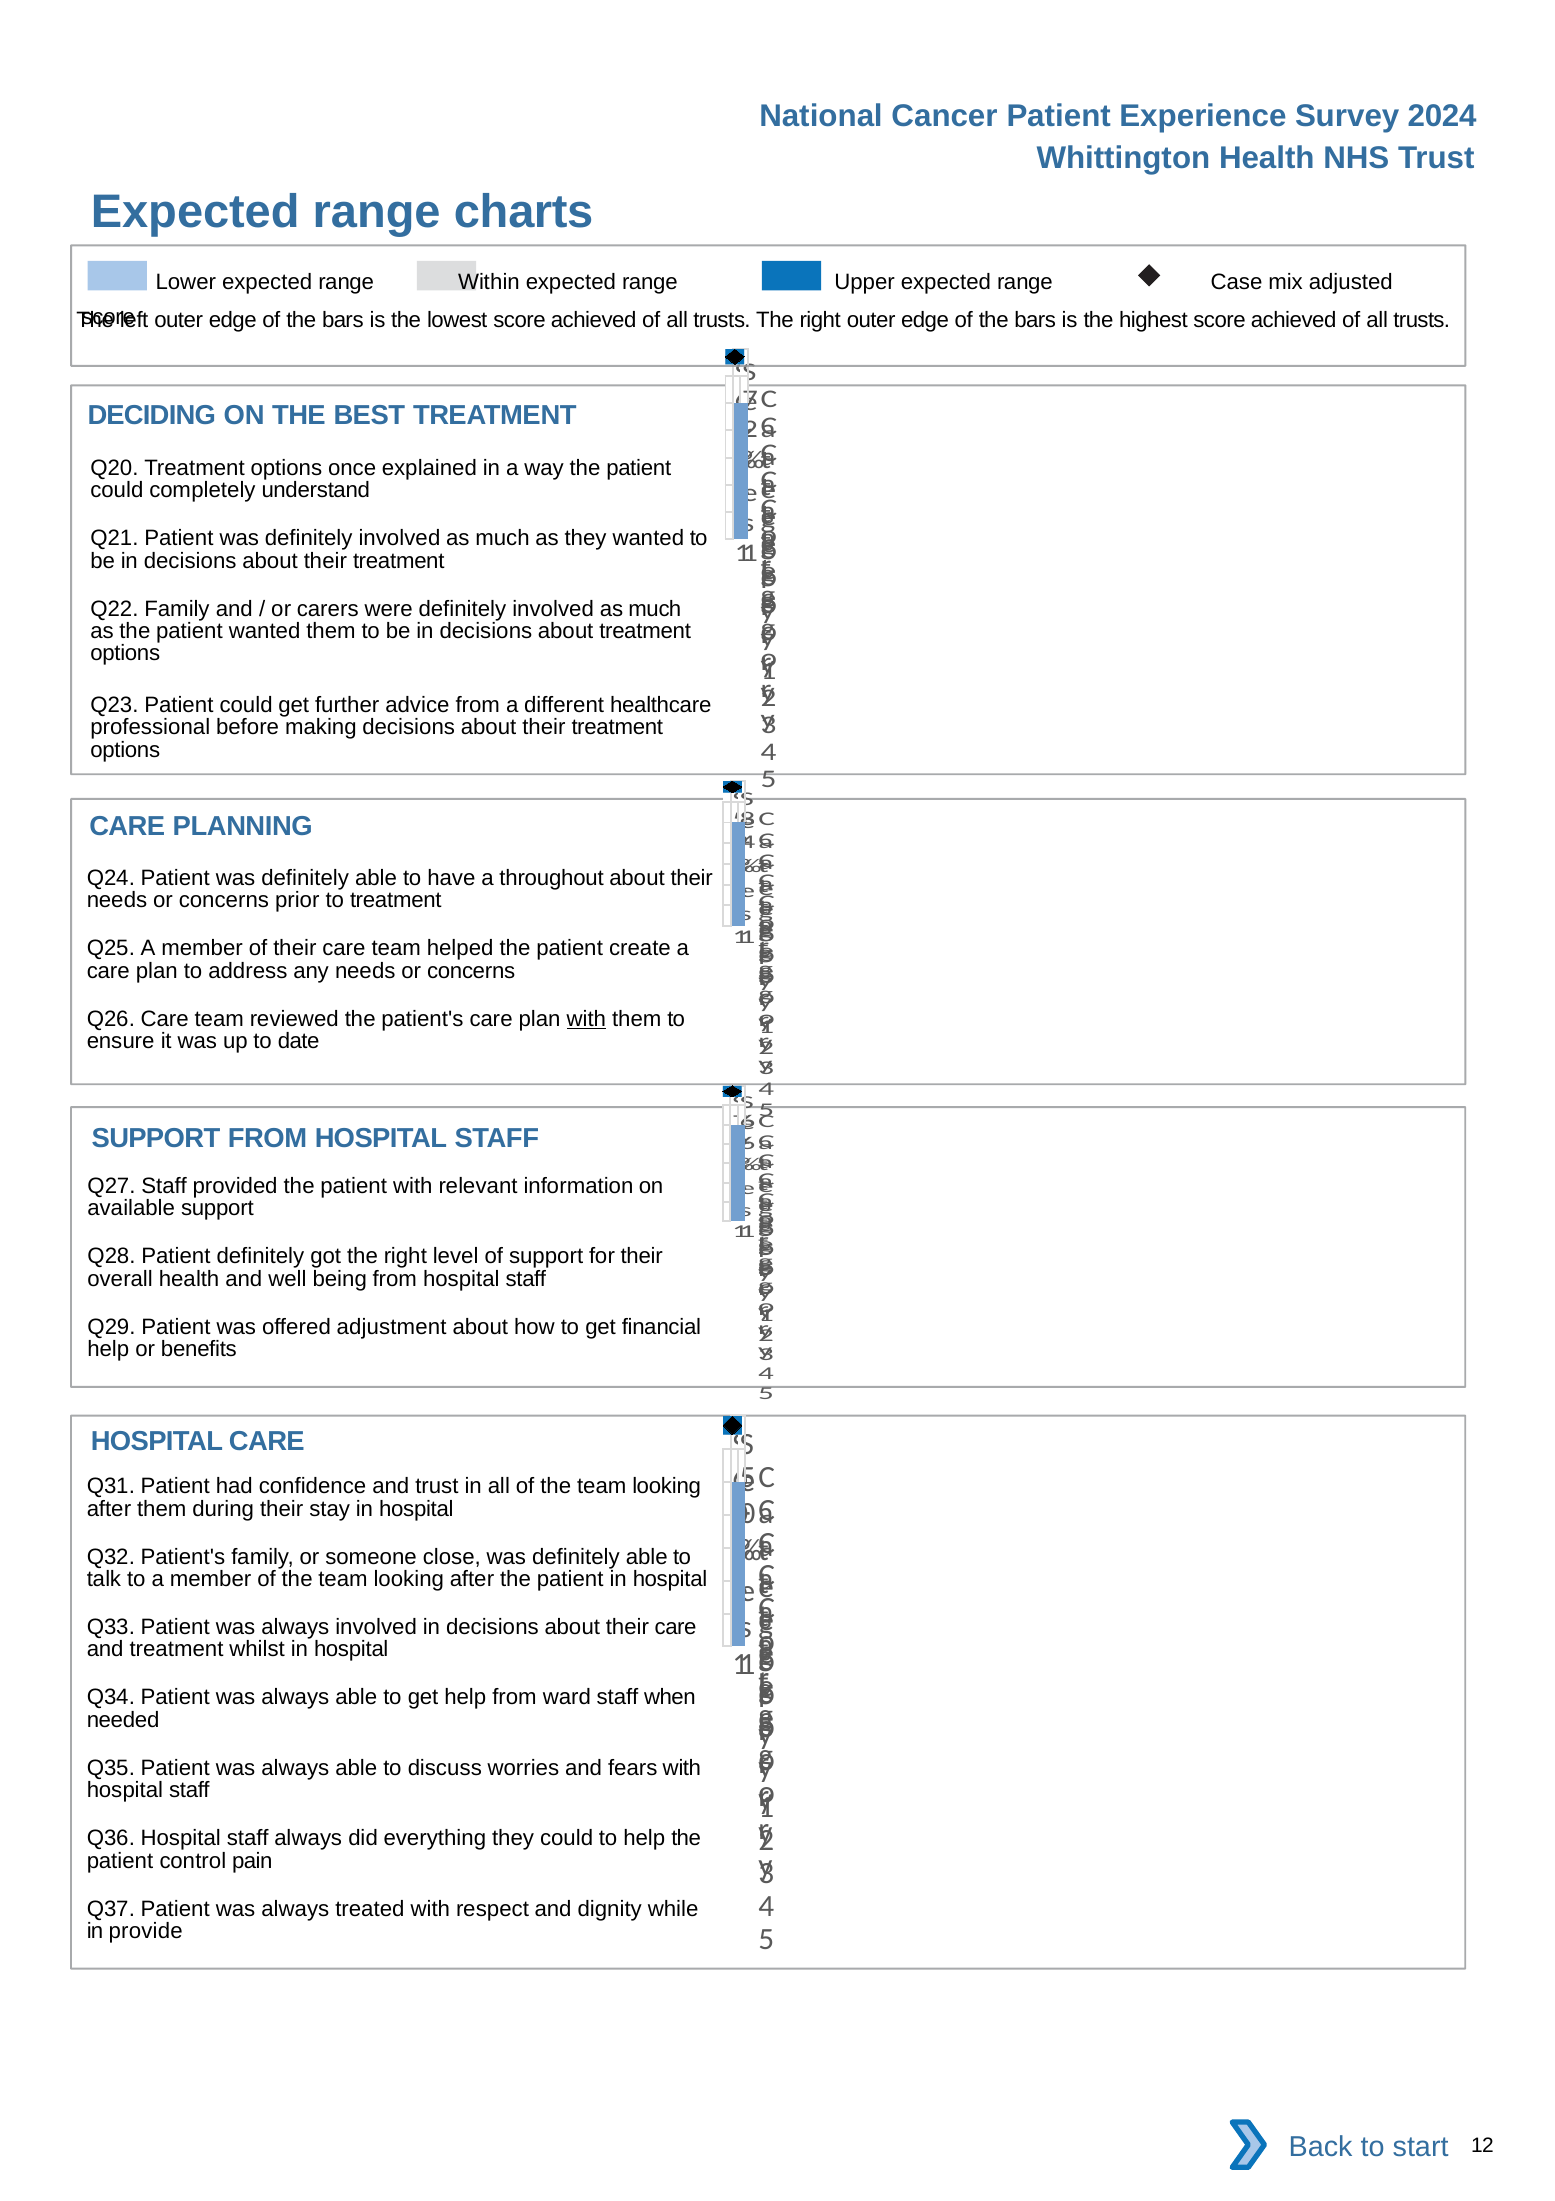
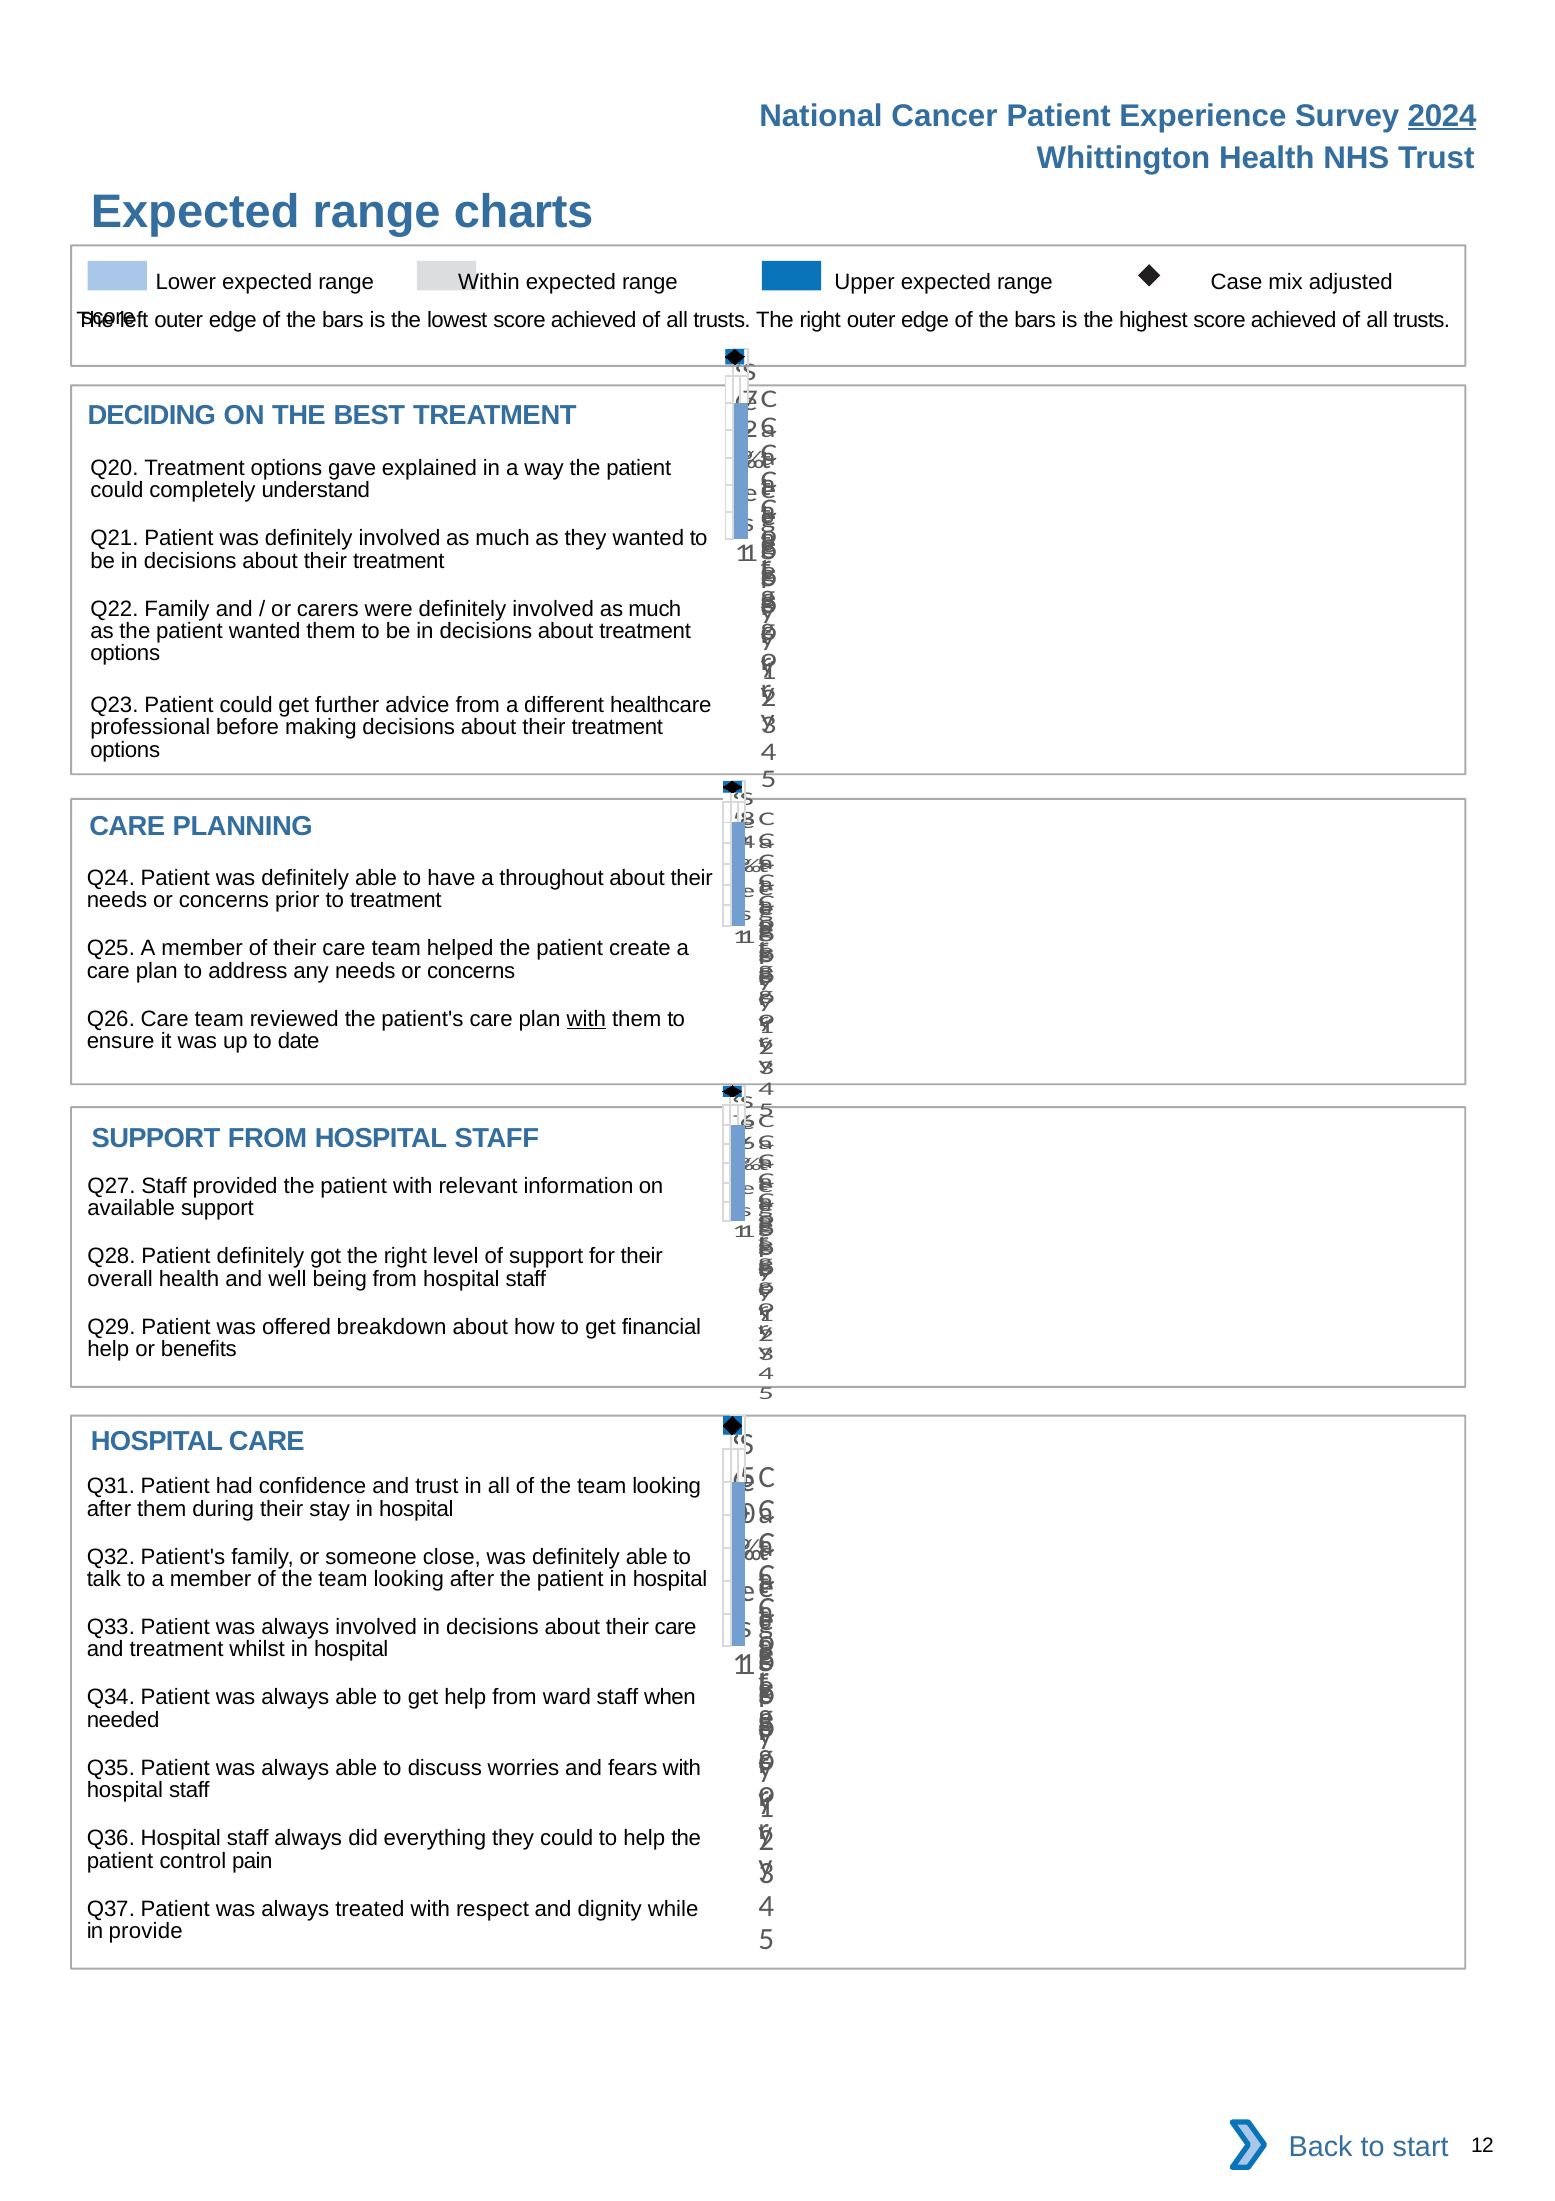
2024 underline: none -> present (1442, 116)
once: once -> gave (352, 468)
adjustment: adjustment -> breakdown (392, 1327)
